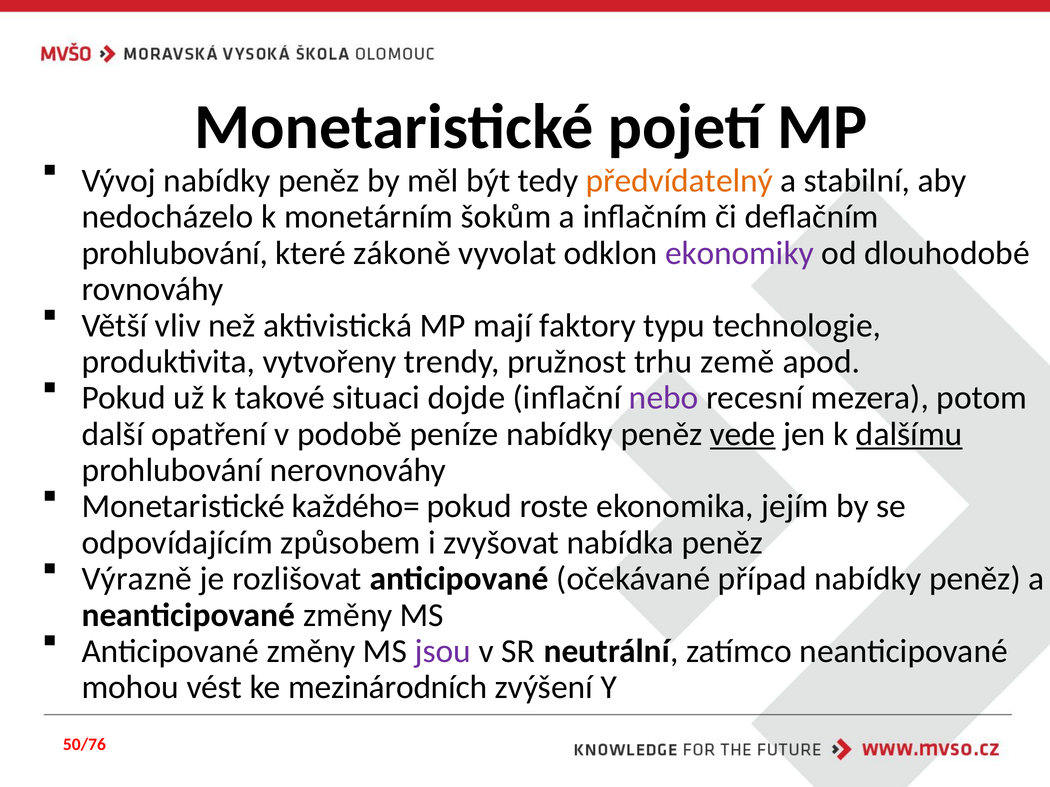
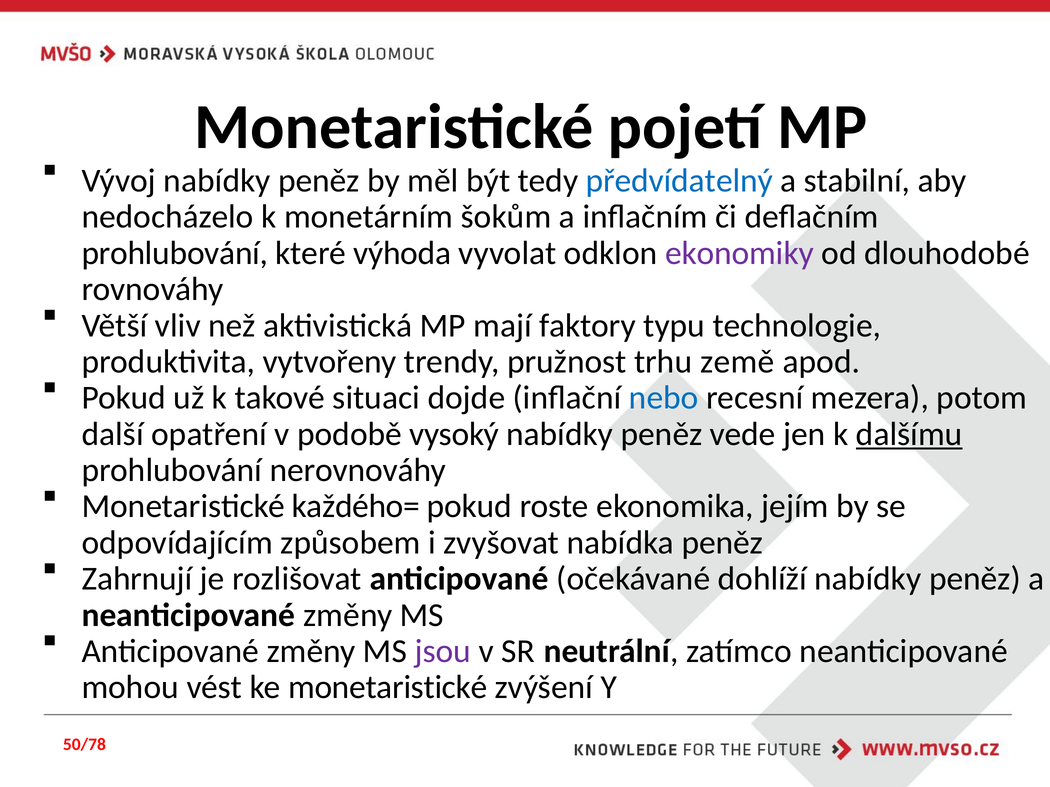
předvídatelný colour: orange -> blue (679, 181)
zákoně: zákoně -> výhoda (402, 253)
nebo colour: purple -> blue (664, 398)
peníze: peníze -> vysoký (454, 434)
vede underline: present -> none (743, 434)
Výrazně: Výrazně -> Zahrnují (137, 579)
případ: případ -> dohlíží (762, 579)
ke mezinárodních: mezinárodních -> monetaristické (388, 688)
50/76: 50/76 -> 50/78 (84, 745)
